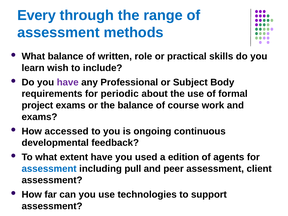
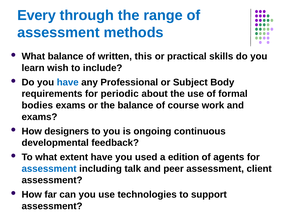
role: role -> this (143, 56)
have colour: purple -> blue (68, 82)
project: project -> bodies (37, 105)
accessed: accessed -> designers (67, 131)
pull: pull -> talk (133, 169)
